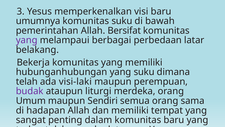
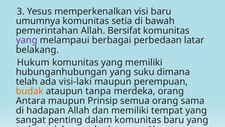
komunitas suku: suku -> setia (122, 21)
Bekerja: Bekerja -> Hukum (33, 62)
budak colour: purple -> orange (30, 91)
liturgi: liturgi -> tanpa (98, 91)
Umum: Umum -> Antara (31, 100)
Sendiri: Sendiri -> Prinsip (103, 100)
